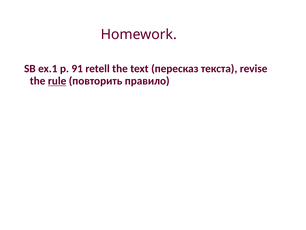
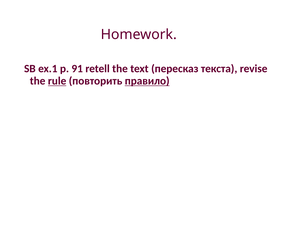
правило underline: none -> present (147, 81)
